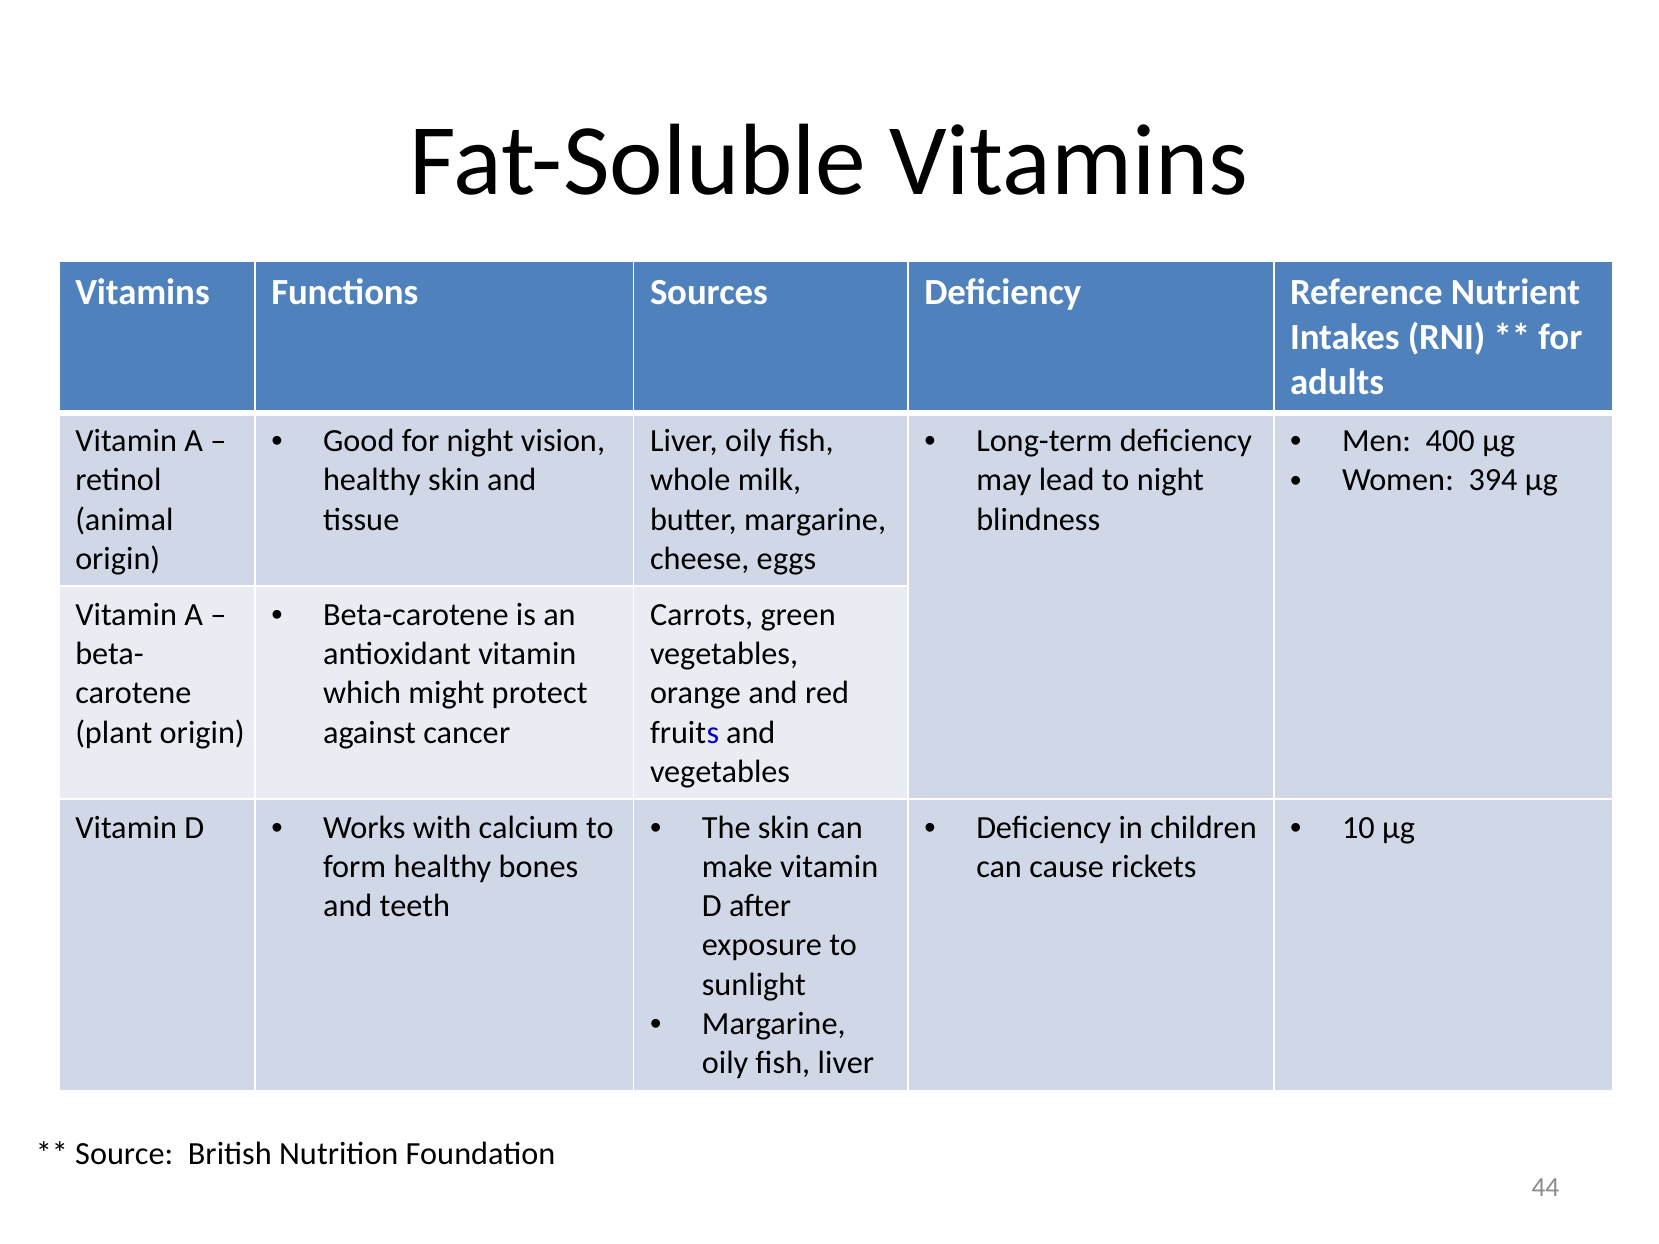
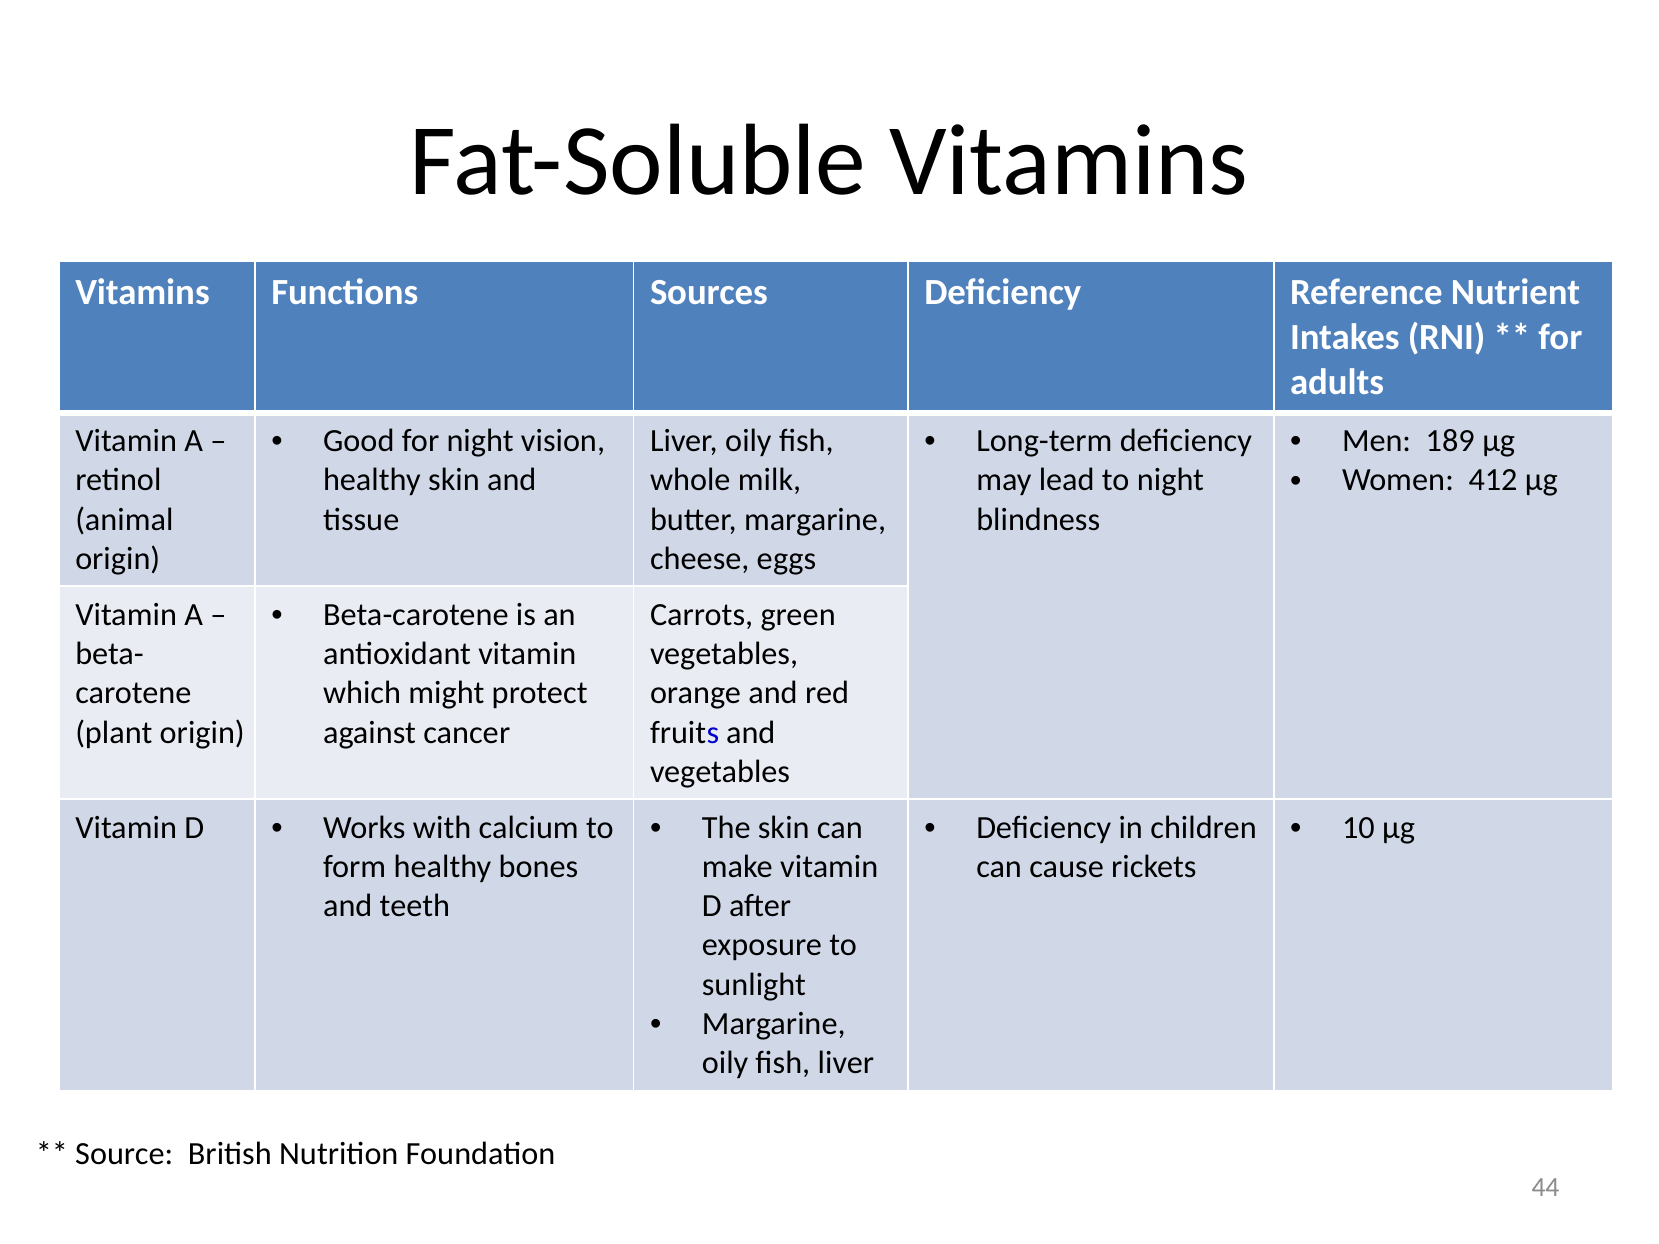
400: 400 -> 189 (1450, 441)
394: 394 -> 412 (1493, 480)
